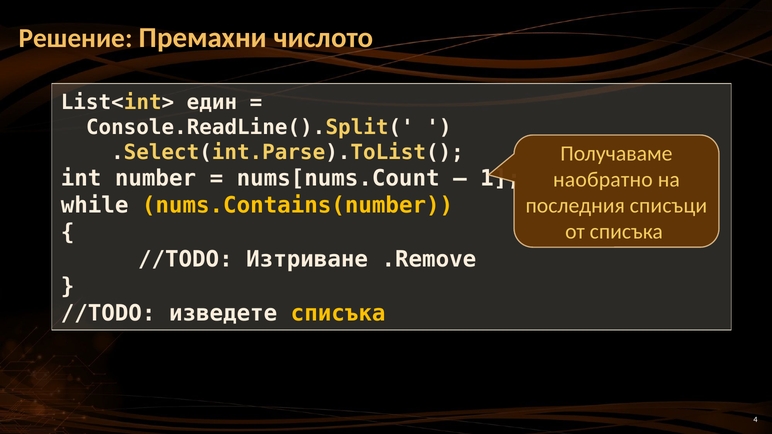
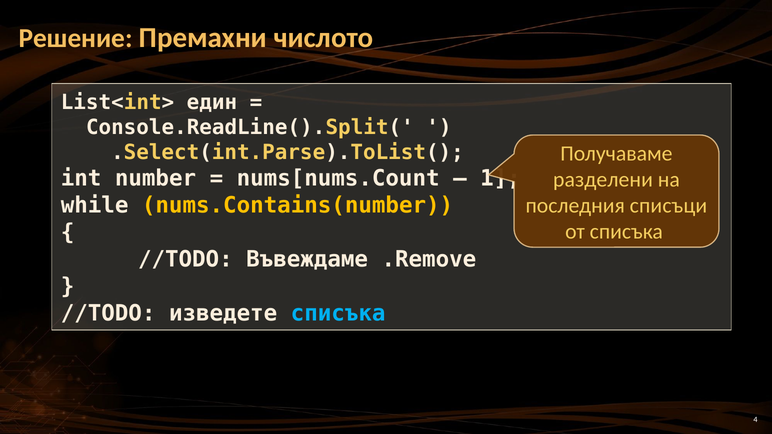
наобратно: наобратно -> разделени (603, 180)
Изтриване: Изтриване -> Въвеждаме (307, 260)
списъка colour: yellow -> light blue (338, 314)
